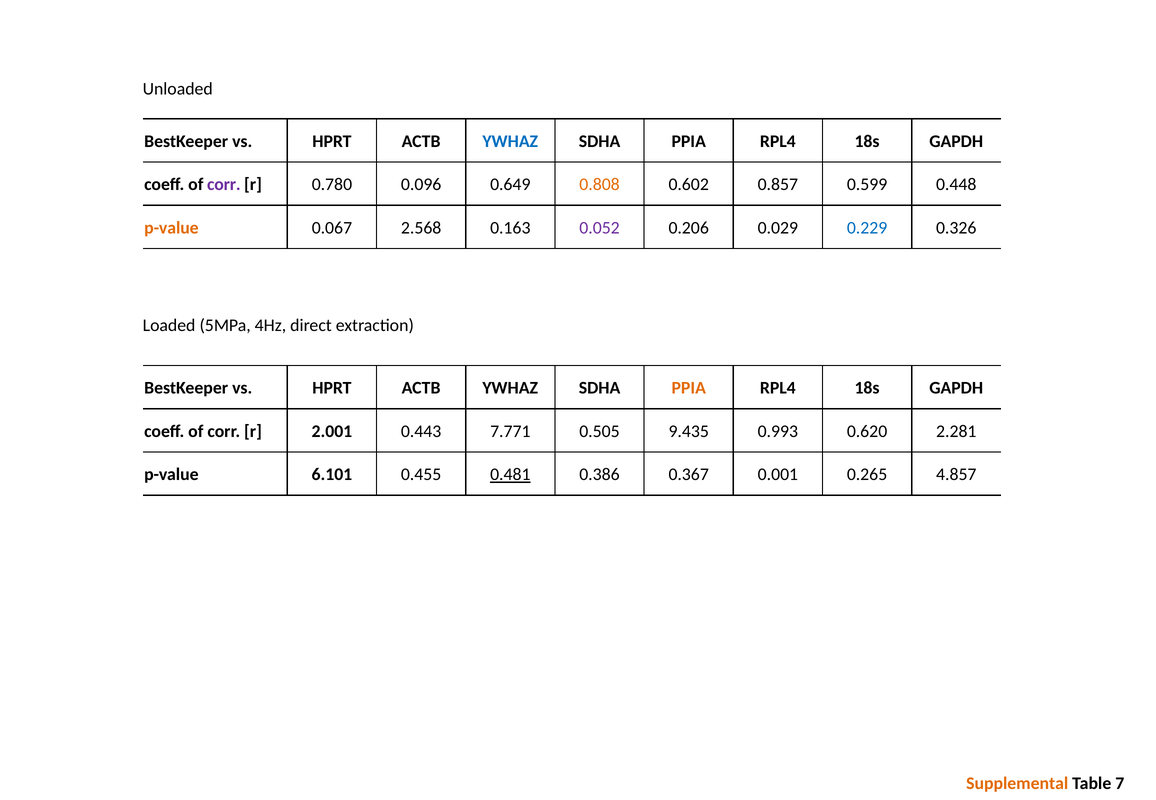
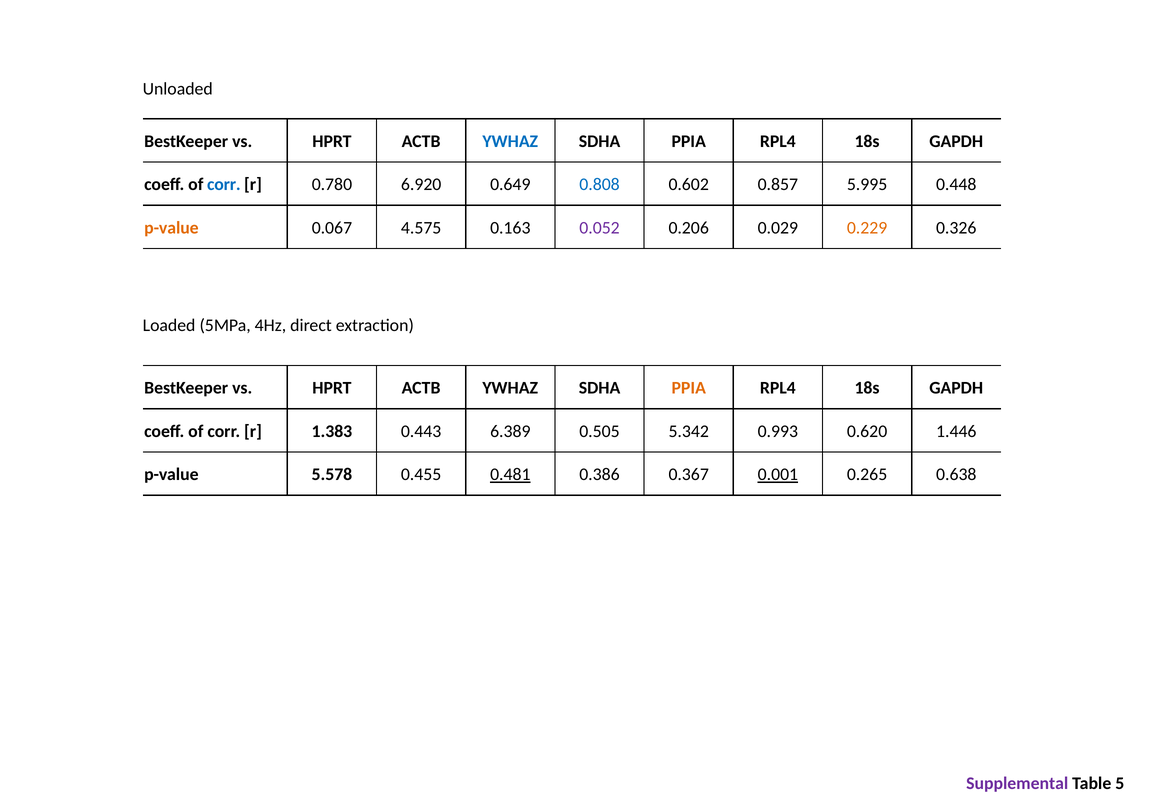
corr colour: purple -> blue (224, 185)
0.096: 0.096 -> 6.920 (421, 185)
0.808 colour: orange -> blue (600, 185)
0.599: 0.599 -> 5.995 (867, 185)
2.568: 2.568 -> 4.575 (421, 228)
0.229 colour: blue -> orange (867, 228)
2.001: 2.001 -> 1.383 (332, 432)
7.771: 7.771 -> 6.389 (510, 432)
9.435: 9.435 -> 5.342 (689, 432)
2.281: 2.281 -> 1.446 (956, 432)
6.101: 6.101 -> 5.578 (332, 475)
0.001 underline: none -> present (778, 475)
4.857: 4.857 -> 0.638 (956, 475)
Supplemental colour: orange -> purple (1017, 784)
7: 7 -> 5 (1120, 784)
